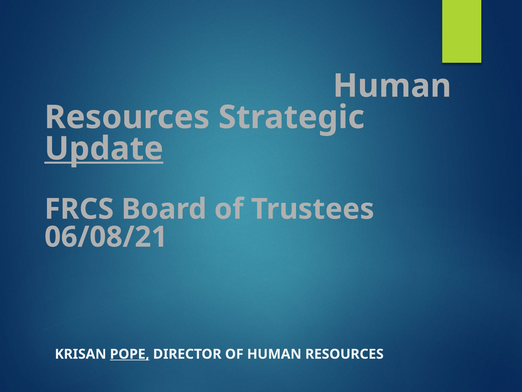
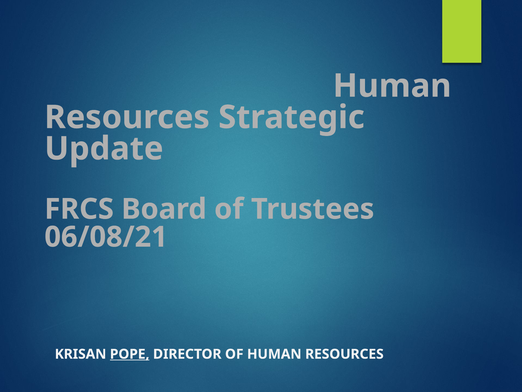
Update underline: present -> none (104, 149)
